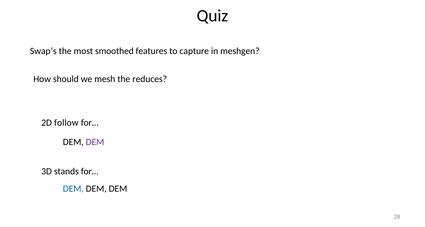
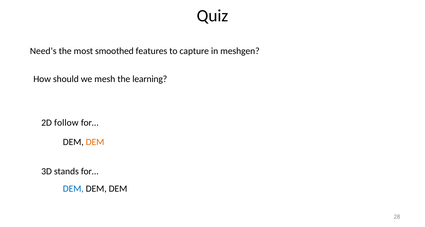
Swap’s: Swap’s -> Need’s (43, 51)
reduces: reduces -> learning (150, 79)
DEM colour: purple -> orange (95, 142)
